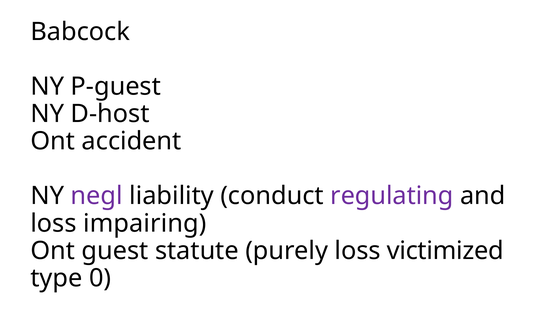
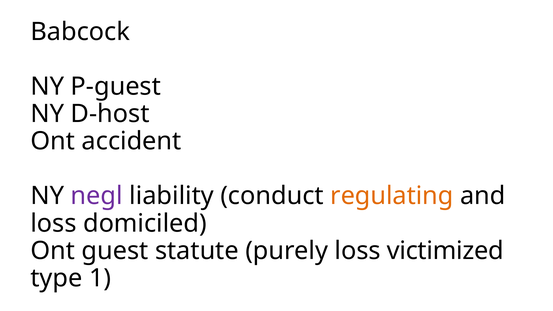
regulating colour: purple -> orange (392, 196)
impairing: impairing -> domiciled (145, 223)
0: 0 -> 1 (100, 278)
